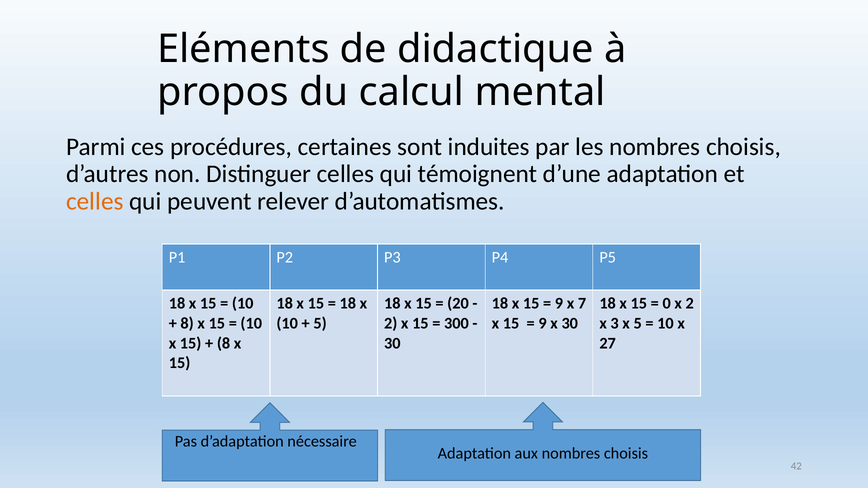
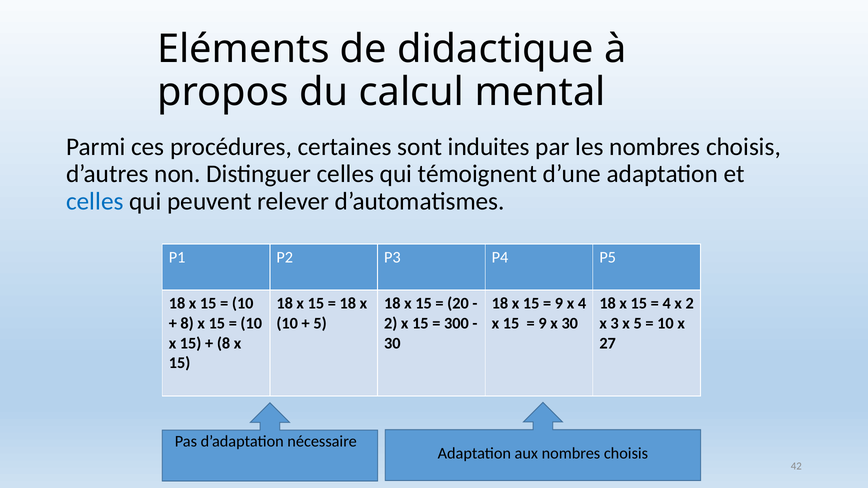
celles colour: orange -> blue (95, 201)
x 7: 7 -> 4 (582, 304)
0: 0 -> 4 (667, 304)
